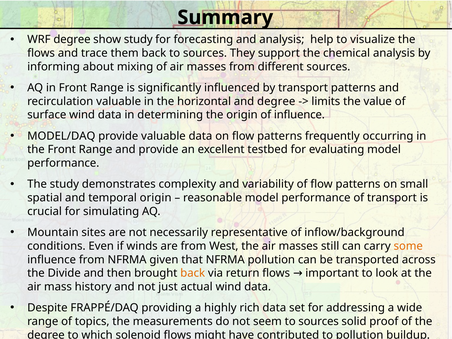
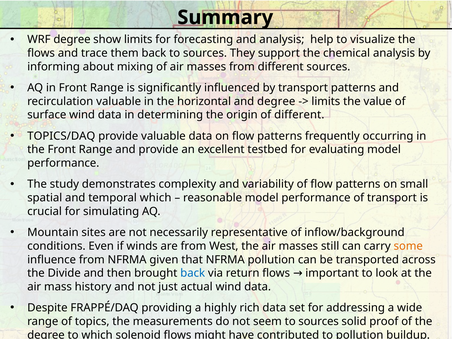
show study: study -> limits (138, 40)
of influence: influence -> different (299, 115)
MODEL/DAQ: MODEL/DAQ -> TOPICS/DAQ (61, 136)
temporal origin: origin -> which (156, 198)
back colour: orange -> blue (193, 273)
